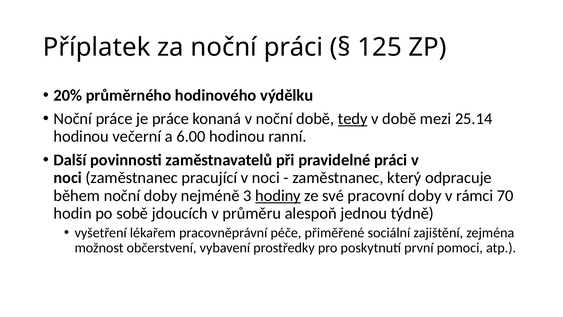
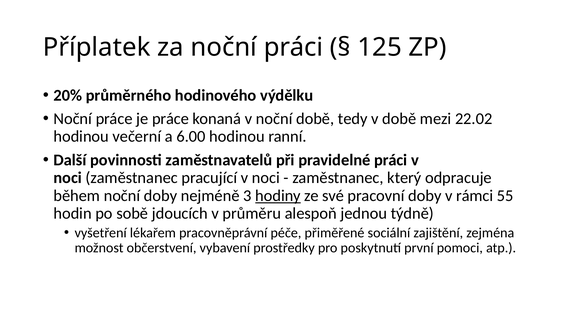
tedy underline: present -> none (353, 119)
25.14: 25.14 -> 22.02 (474, 119)
70: 70 -> 55 (505, 195)
